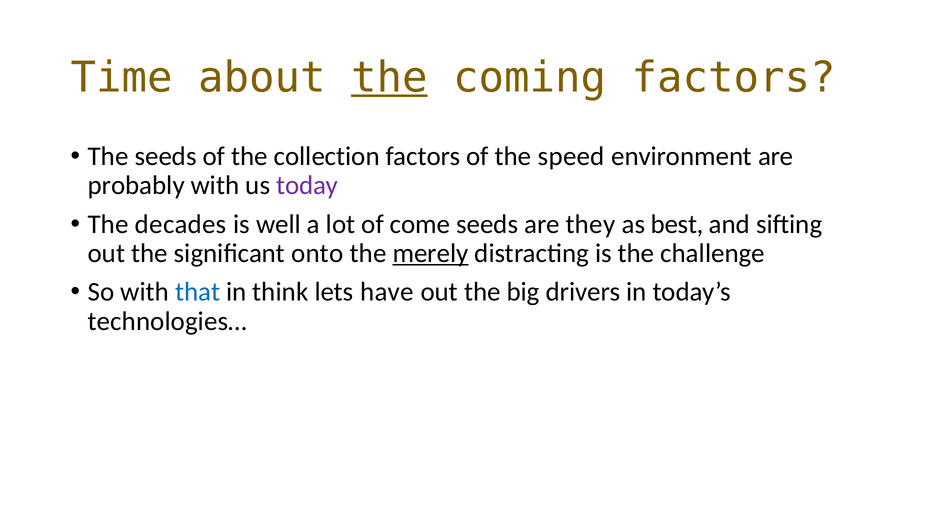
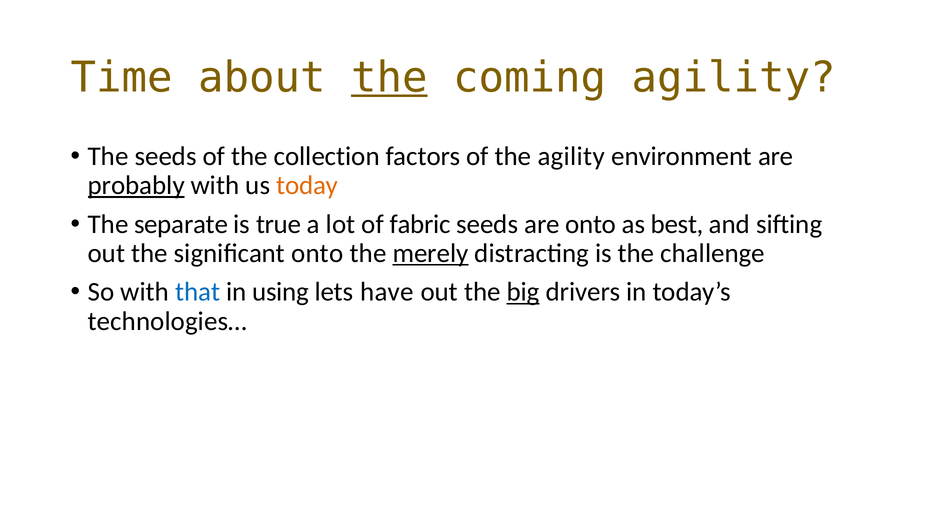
coming factors: factors -> agility (734, 78)
the speed: speed -> agility (571, 156)
probably underline: none -> present (136, 186)
today colour: purple -> orange (307, 186)
decades: decades -> separate (181, 224)
well: well -> true (279, 224)
come: come -> fabric (420, 224)
are they: they -> onto (591, 224)
think: think -> using (281, 292)
big underline: none -> present (523, 292)
